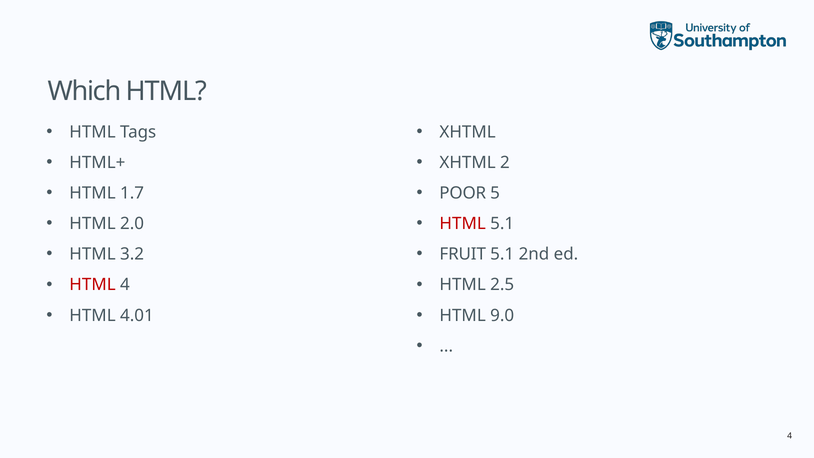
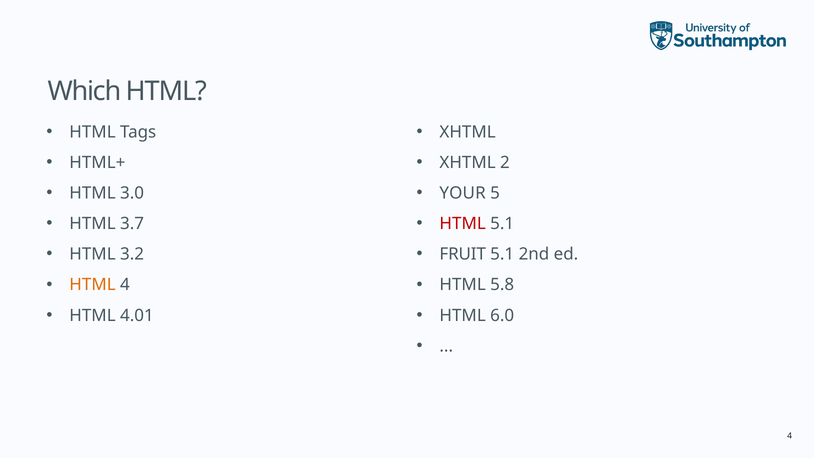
1.7: 1.7 -> 3.0 (132, 193)
POOR: POOR -> YOUR (463, 193)
2.0: 2.0 -> 3.7 (132, 224)
HTML colour: red -> orange (93, 285)
2.5: 2.5 -> 5.8 (502, 285)
9.0: 9.0 -> 6.0 (502, 315)
